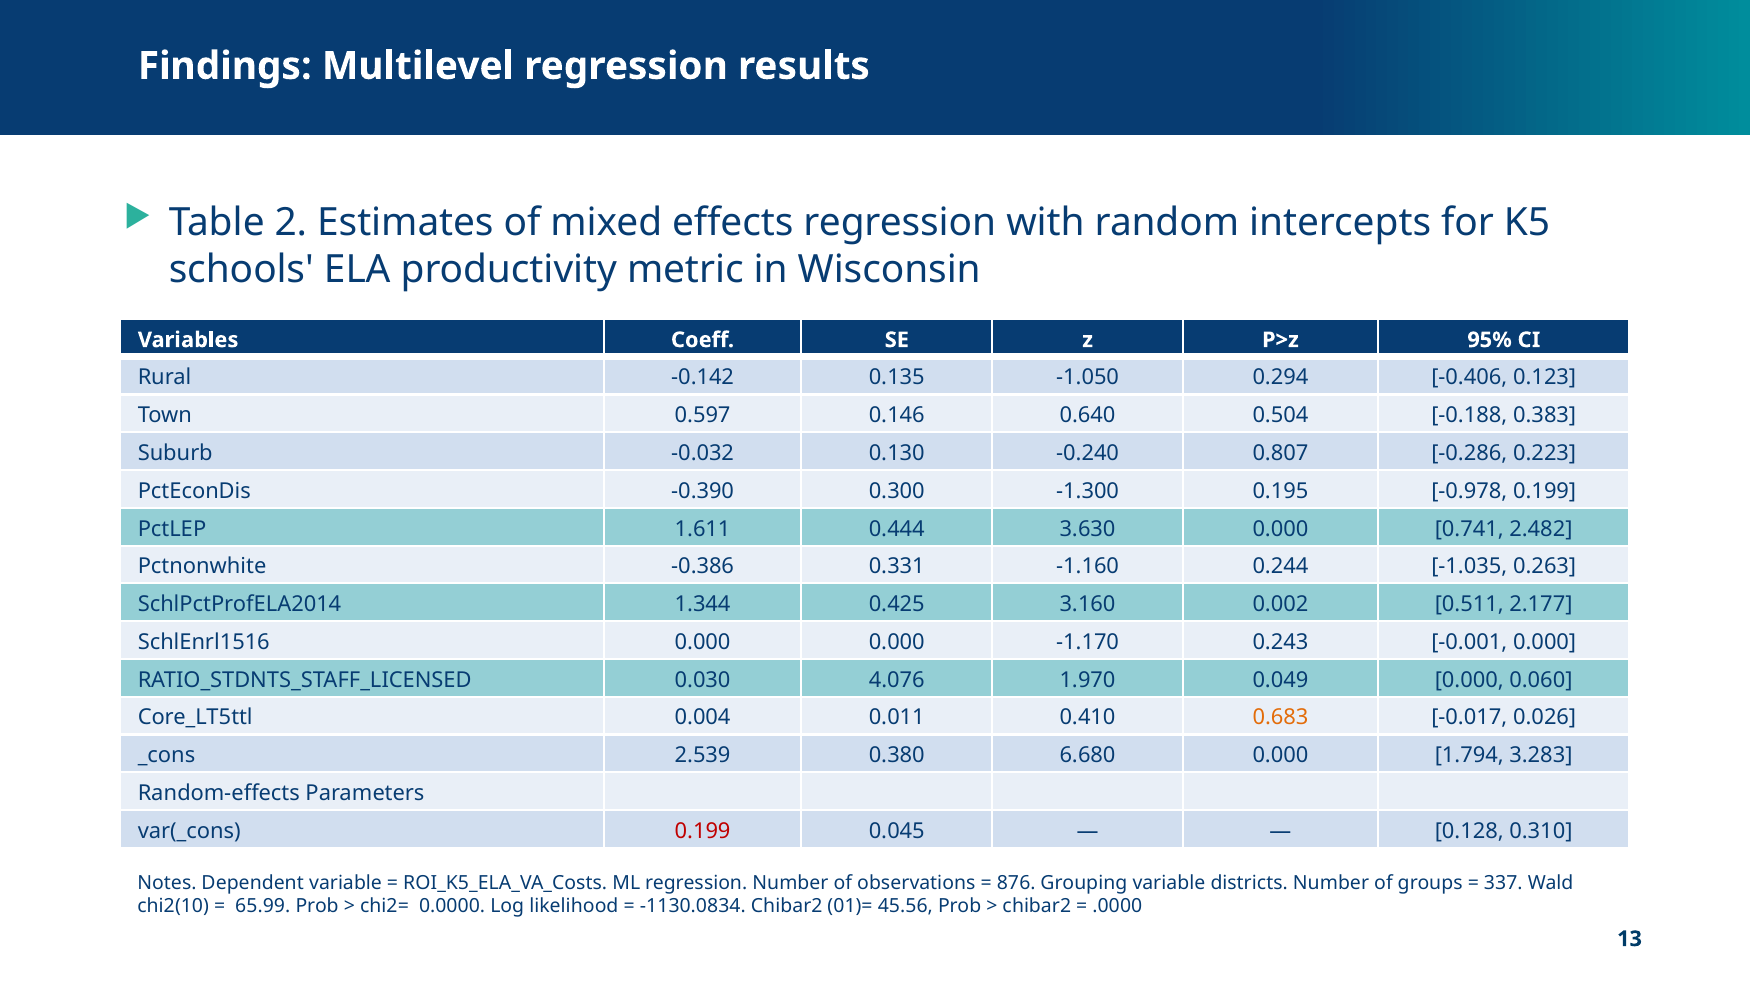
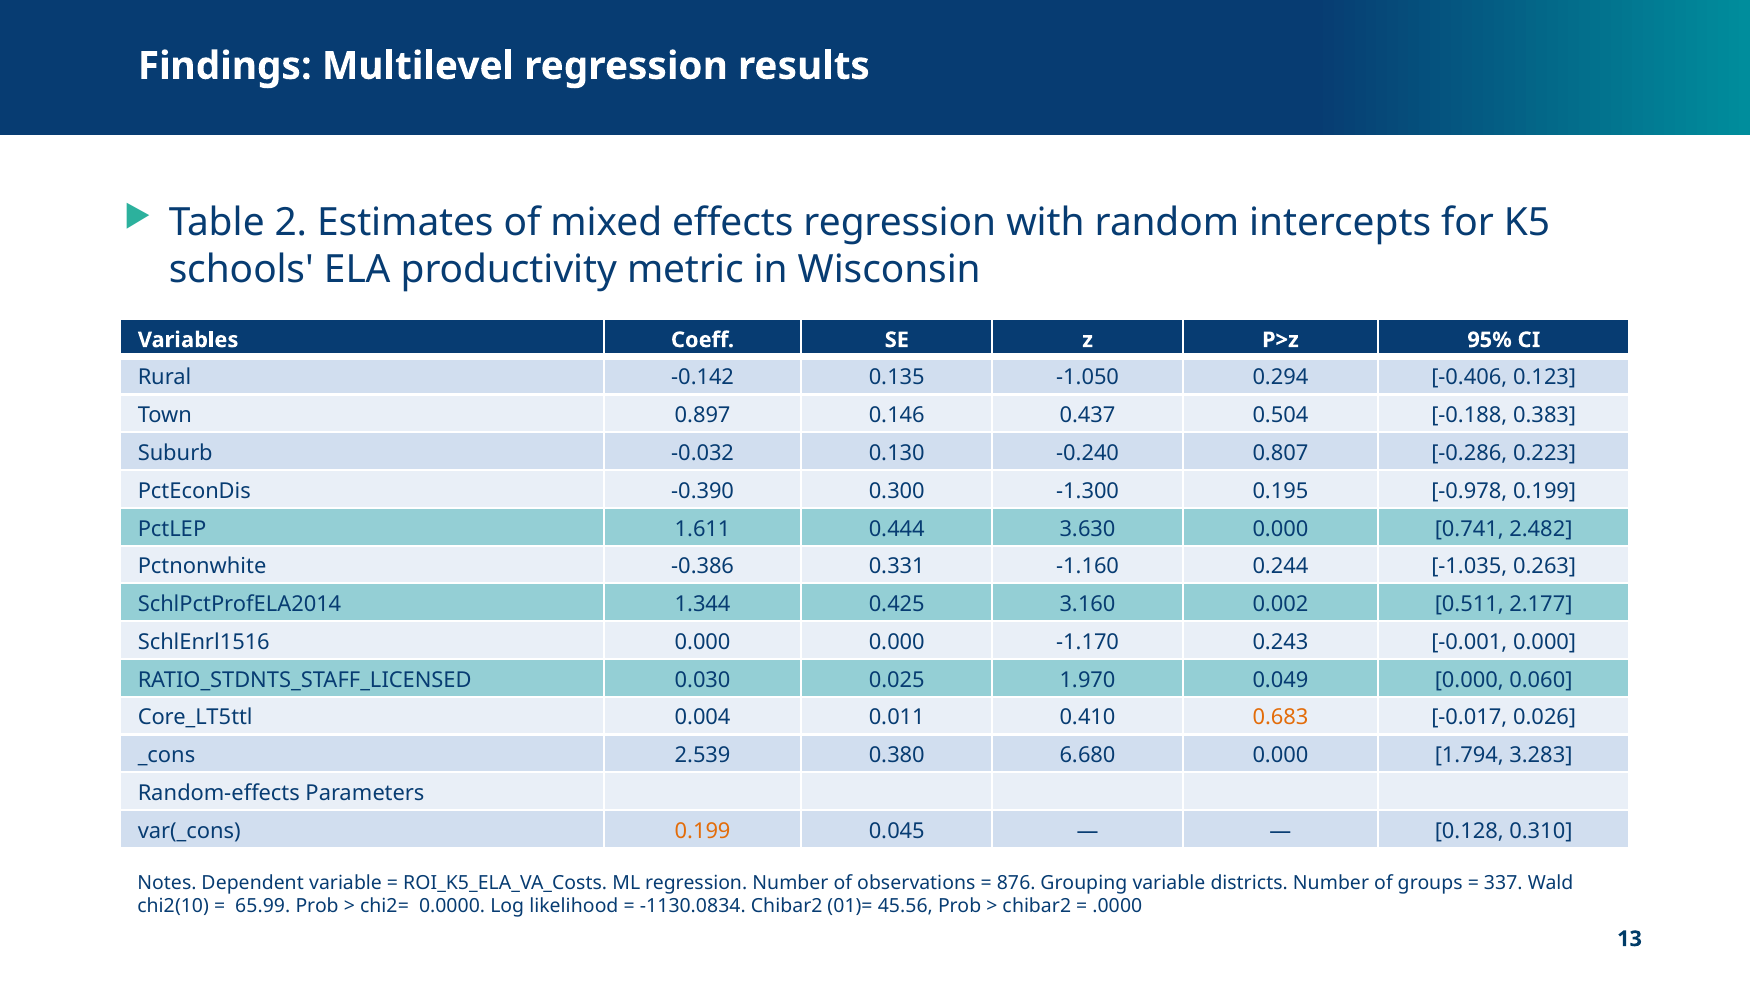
0.597: 0.597 -> 0.897 (703, 415)
0.640: 0.640 -> 0.437 (1088, 415)
4.076: 4.076 -> 0.025 (897, 680)
0.199 colour: red -> orange (703, 831)
